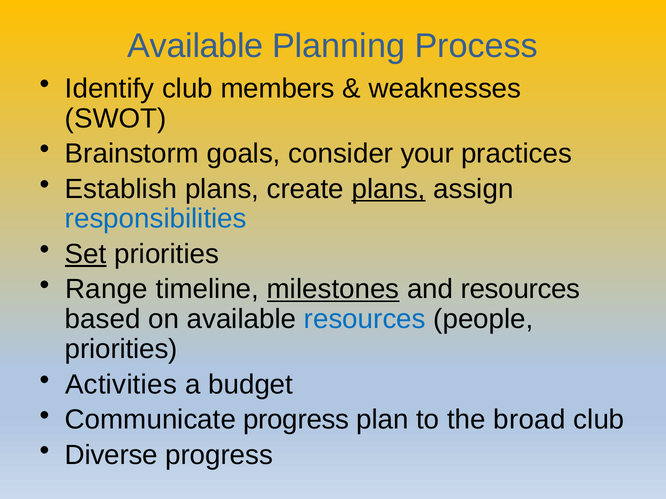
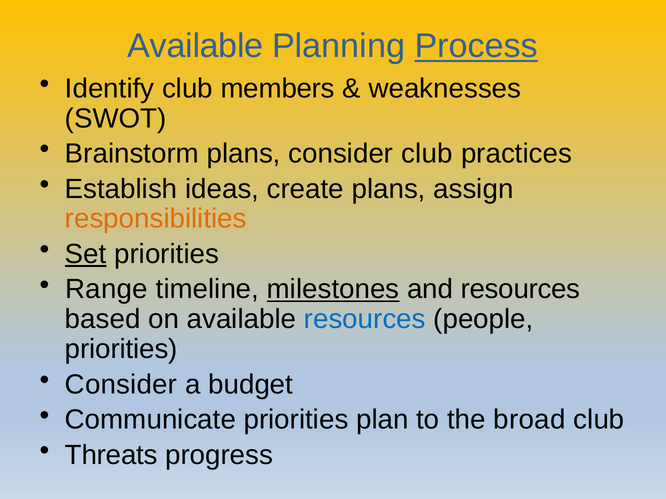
Process underline: none -> present (476, 46)
Brainstorm goals: goals -> plans (244, 154)
consider your: your -> club (427, 154)
Establish plans: plans -> ideas (222, 189)
plans underline: present -> none (389, 189)
responsibilities colour: blue -> orange (156, 219)
Activities: Activities -> Consider (121, 385)
Communicate progress: progress -> priorities (296, 420)
Diverse: Diverse -> Threats (111, 455)
